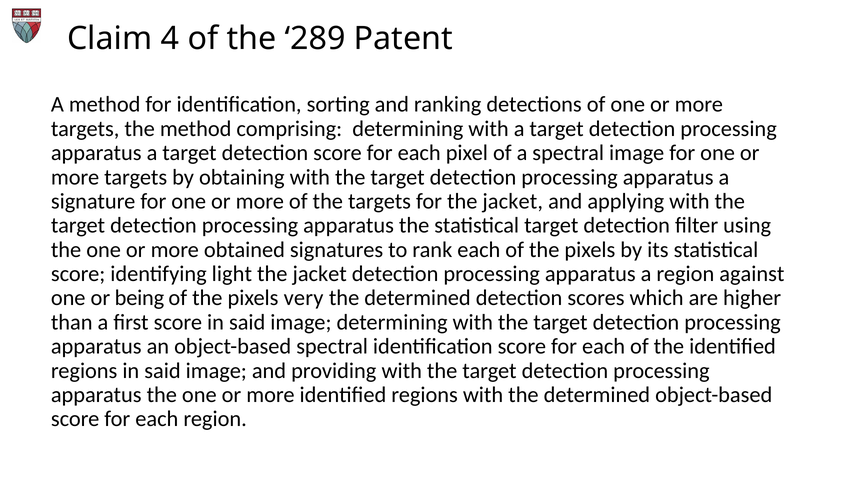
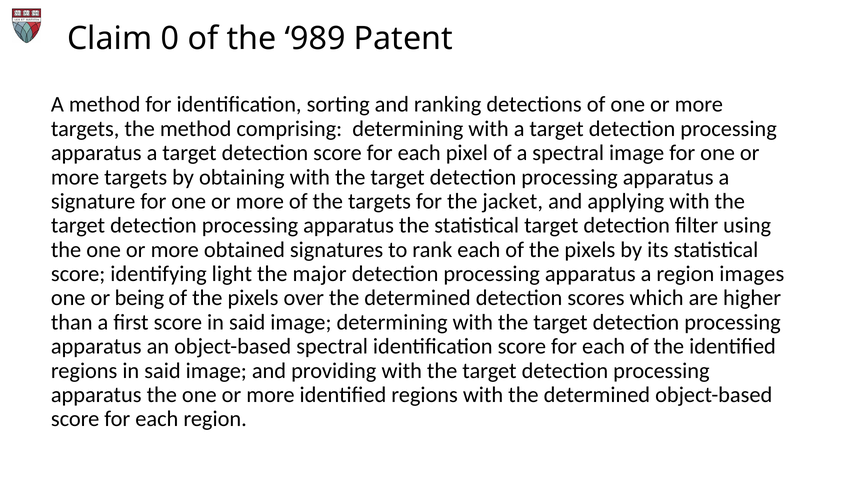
4: 4 -> 0 (170, 38)
289: 289 -> 989 (315, 38)
jacket: jacket -> major (320, 274)
against: against -> images (752, 274)
very: very -> over (304, 298)
